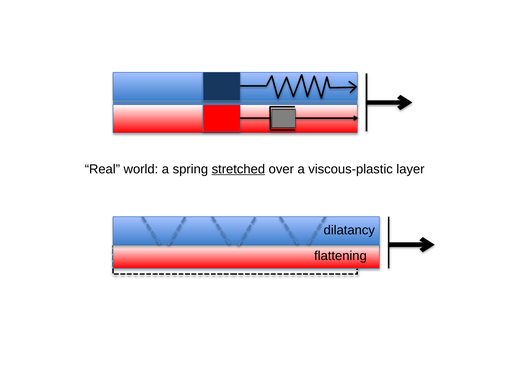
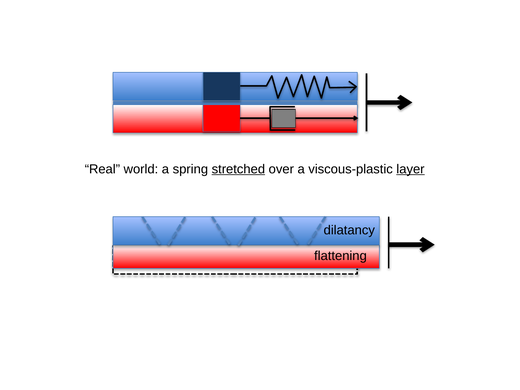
layer underline: none -> present (410, 169)
